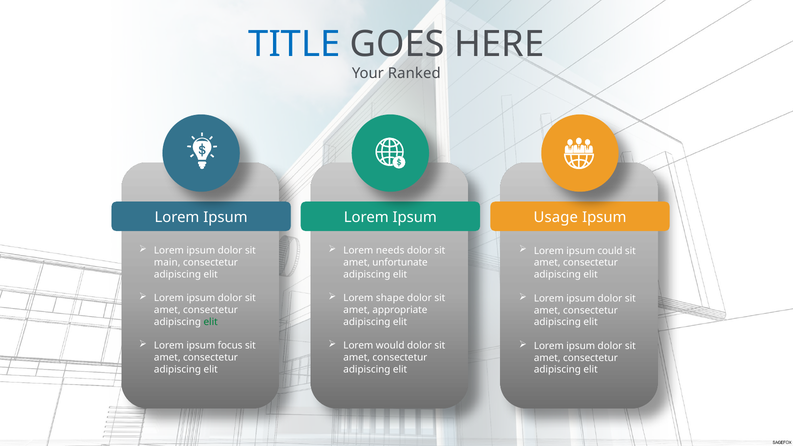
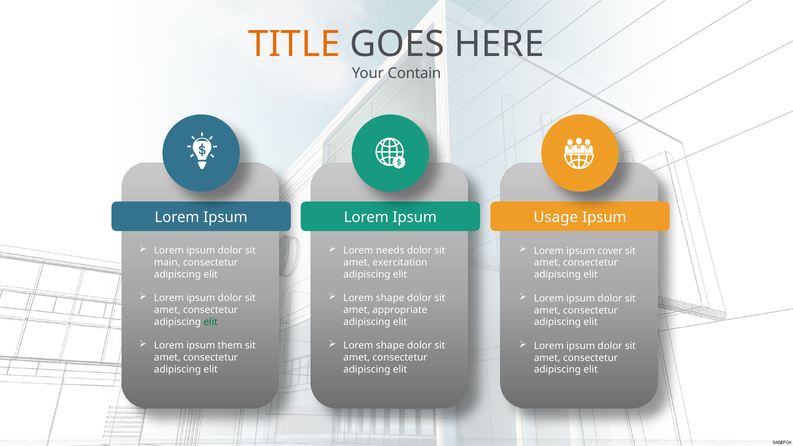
TITLE colour: blue -> orange (294, 44)
Ranked: Ranked -> Contain (414, 73)
could: could -> cover (610, 251)
unfortunate: unfortunate -> exercitation (400, 262)
focus: focus -> them (230, 346)
would: would -> shape (390, 346)
